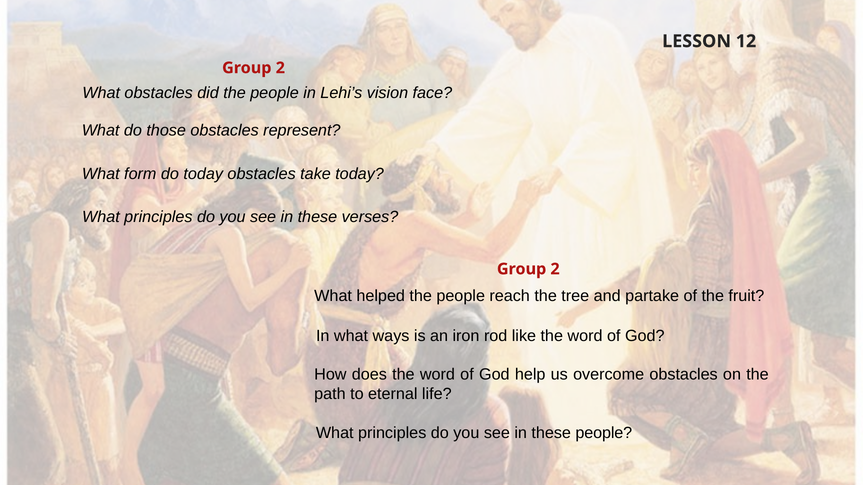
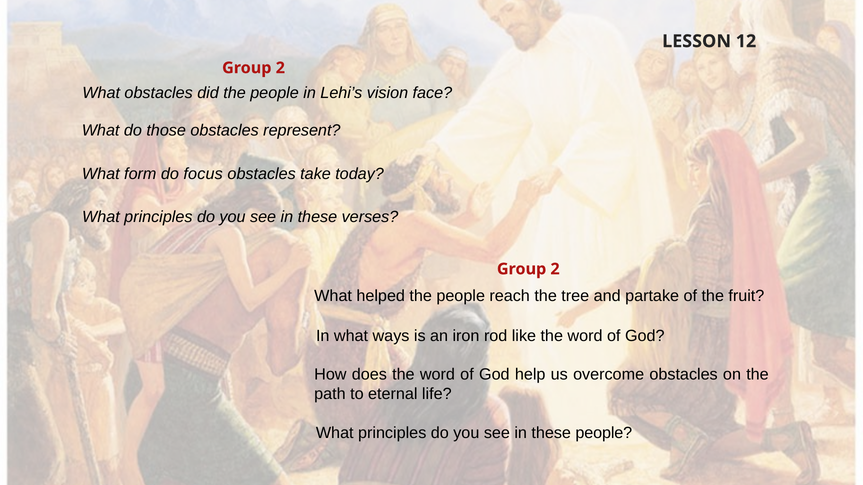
do today: today -> focus (203, 174)
